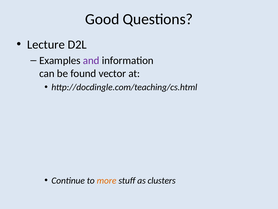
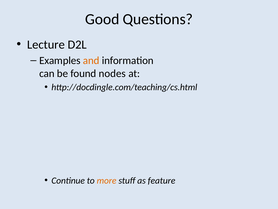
and colour: purple -> orange (91, 60)
vector: vector -> nodes (112, 73)
clusters: clusters -> feature (162, 180)
